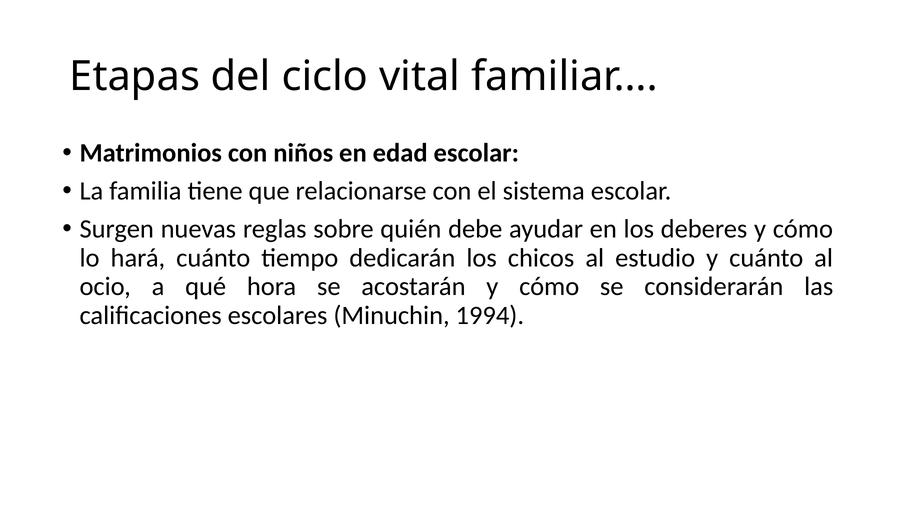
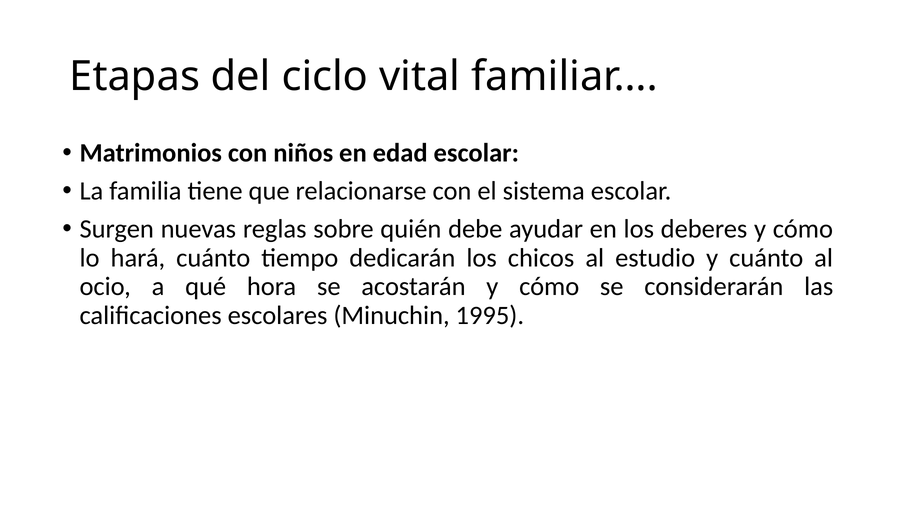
1994: 1994 -> 1995 (490, 315)
